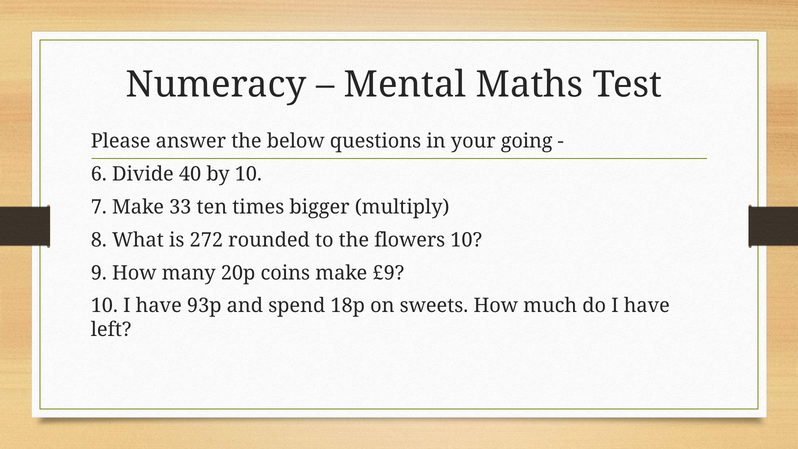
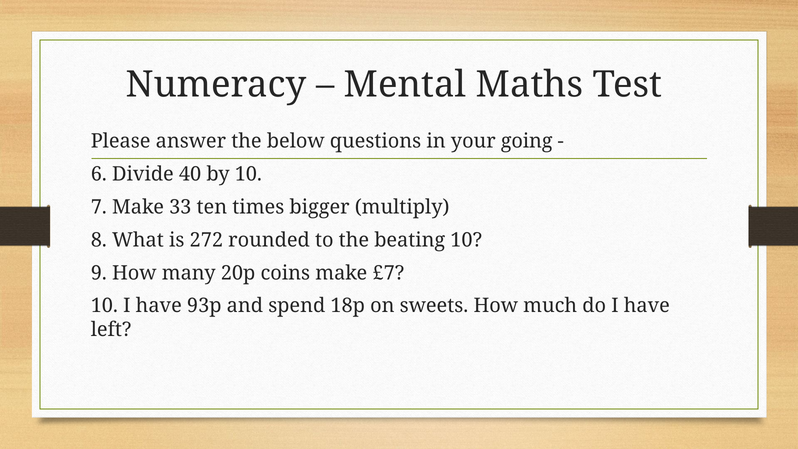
flowers: flowers -> beating (410, 240)
£9: £9 -> £7 (388, 273)
